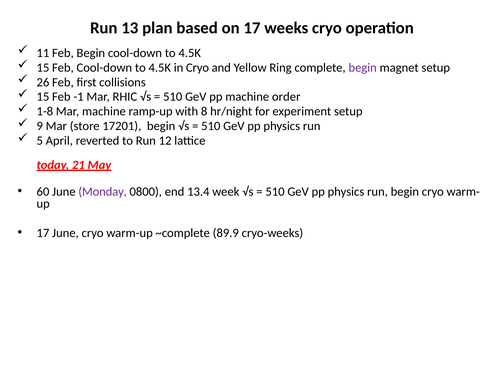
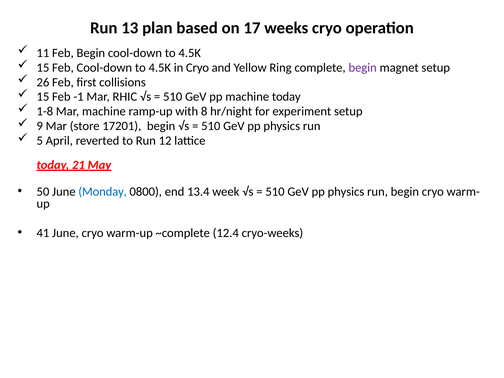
machine order: order -> today (286, 97)
60: 60 -> 50 (43, 192)
Monday colour: purple -> blue (103, 192)
17: 17 -> 41 (43, 233)
89.9: 89.9 -> 12.4 (226, 233)
